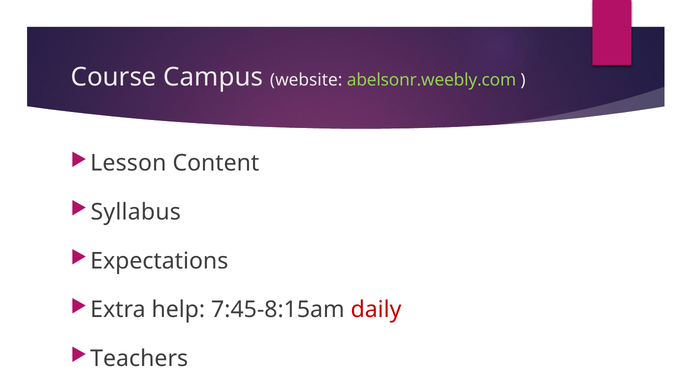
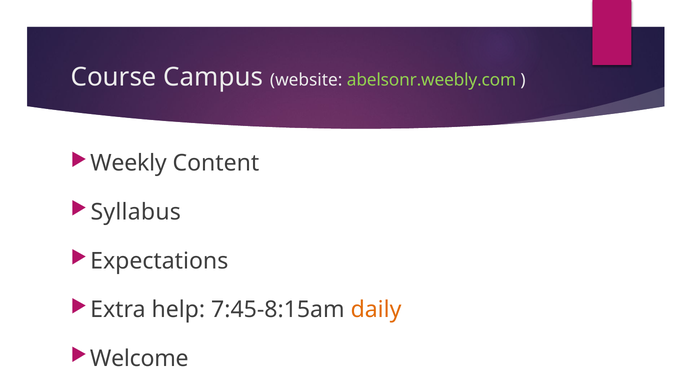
Lesson: Lesson -> Weekly (128, 163)
daily colour: red -> orange (376, 309)
Teachers: Teachers -> Welcome (139, 358)
